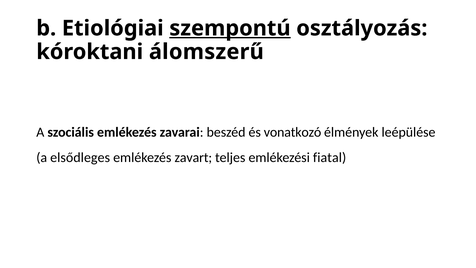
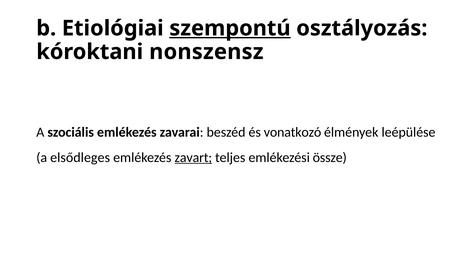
álomszerű: álomszerű -> nonszensz (206, 52)
zavart underline: none -> present (193, 157)
fiatal: fiatal -> össze (330, 157)
